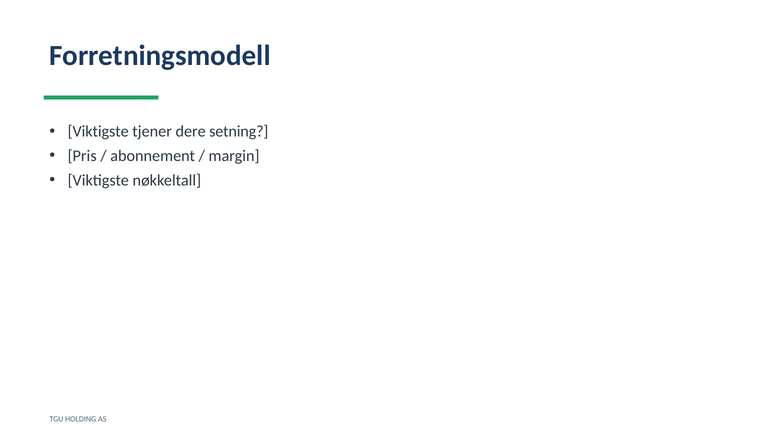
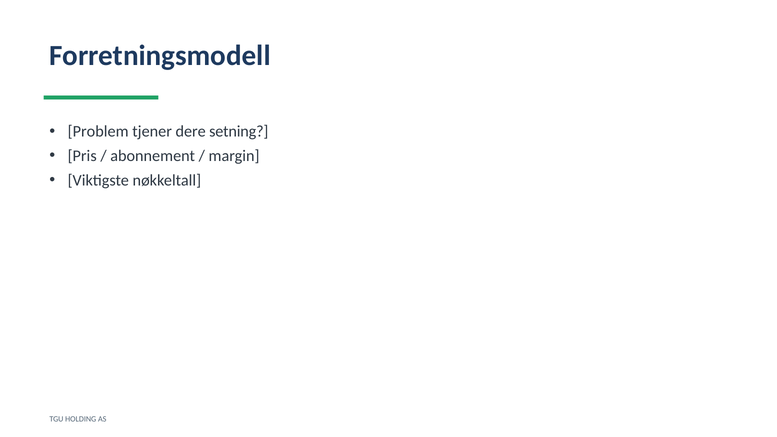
Viktigste: Viktigste -> Problem (98, 132)
